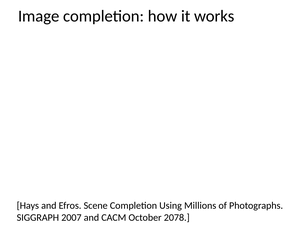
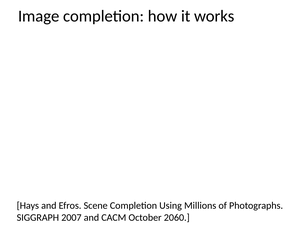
2078: 2078 -> 2060 (177, 218)
